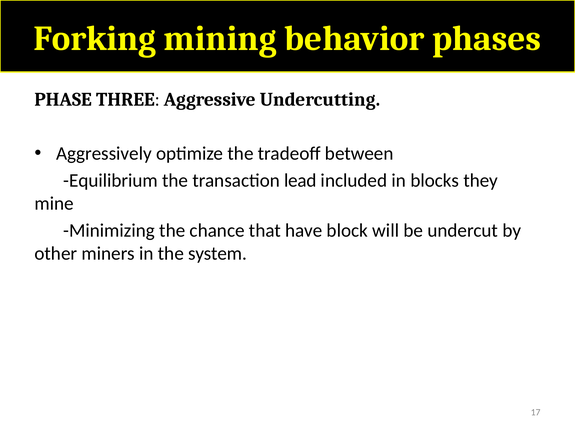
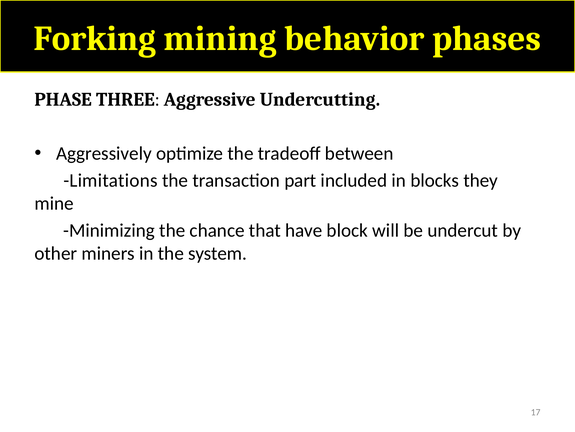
Equilibrium: Equilibrium -> Limitations (110, 180)
lead: lead -> part (300, 180)
